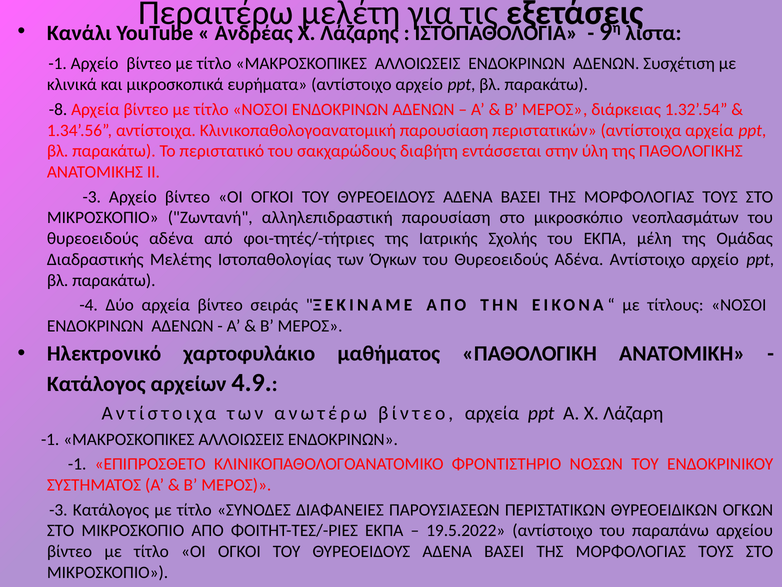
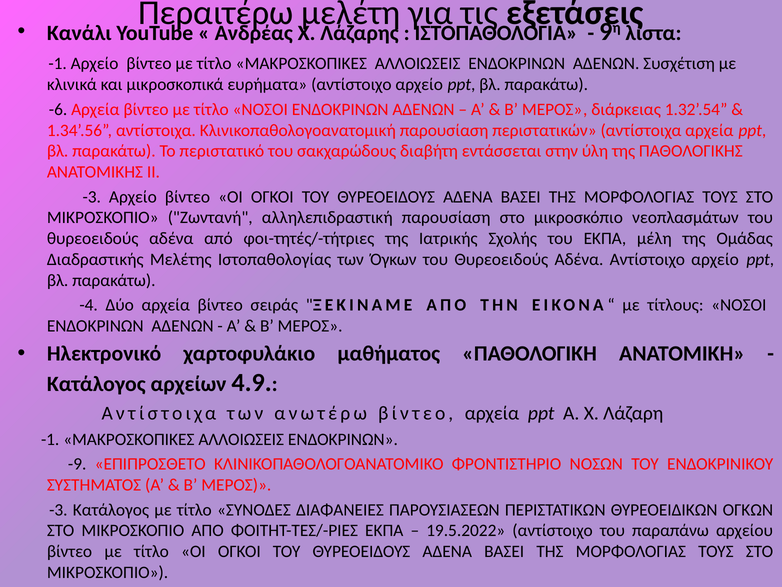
-8: -8 -> -6 (58, 109)
-1: -1 -> -9 (77, 464)
